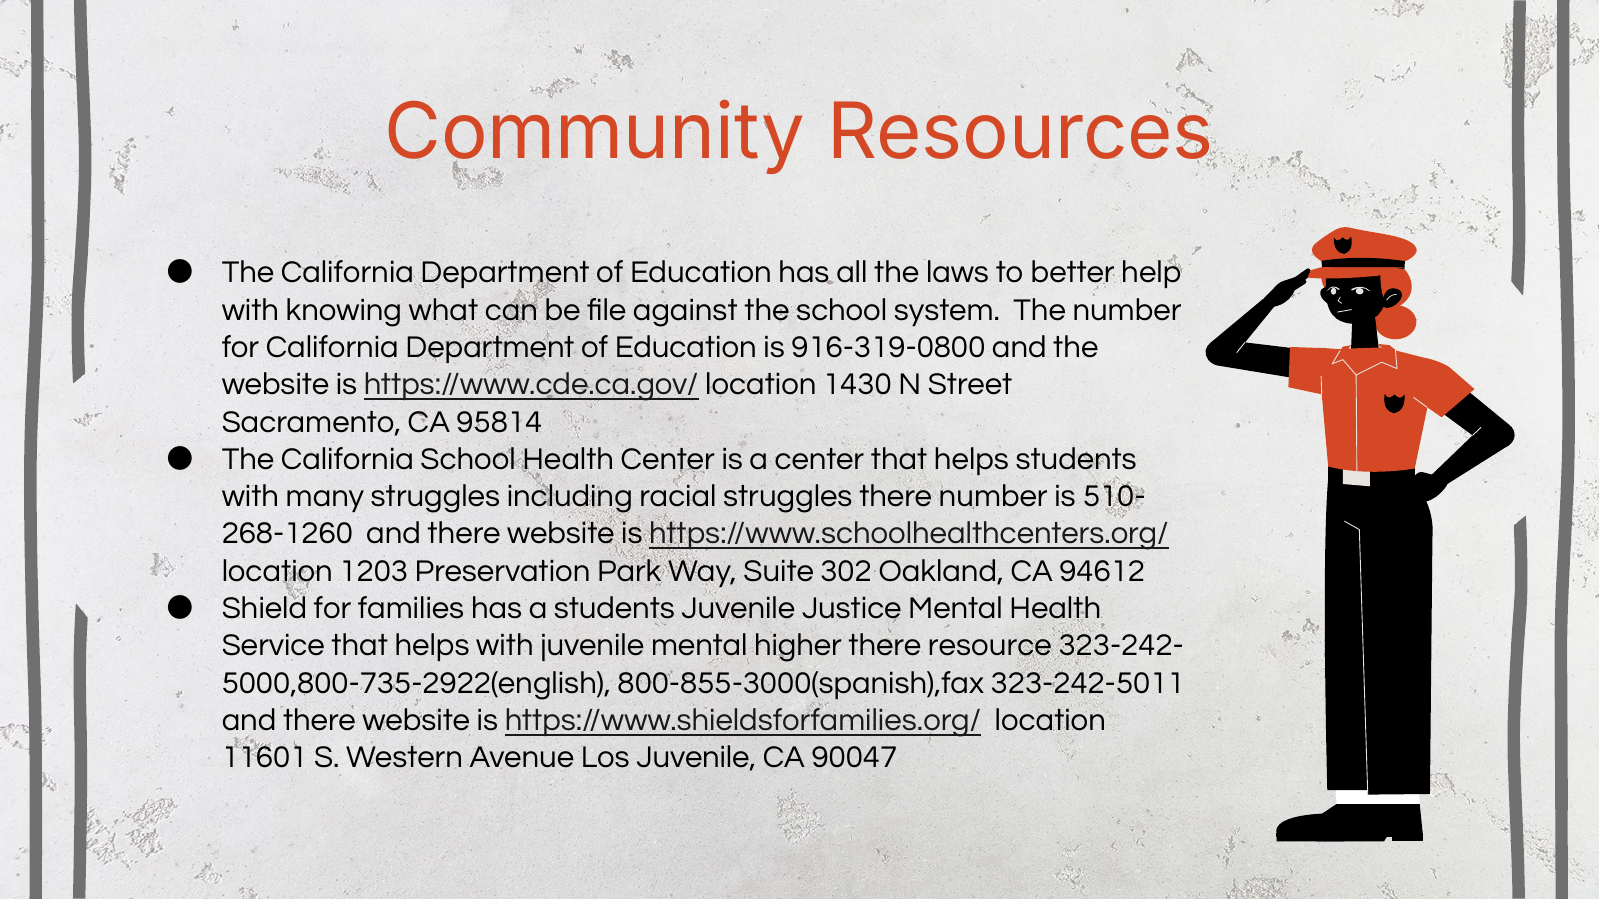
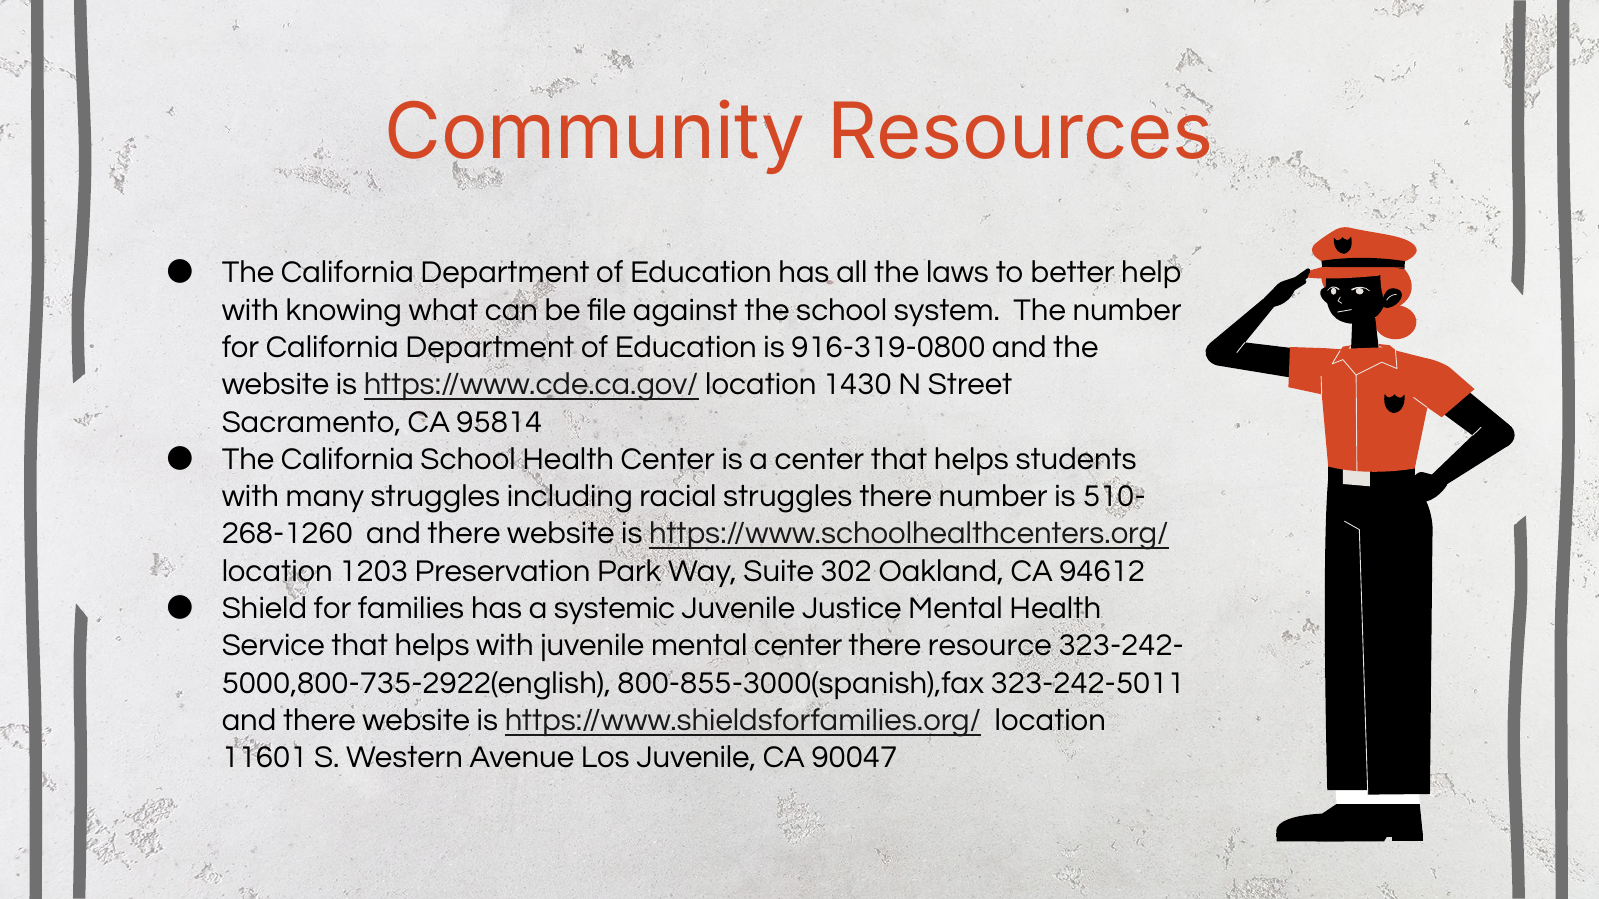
a students: students -> systemic (614, 609)
mental higher: higher -> center (798, 646)
